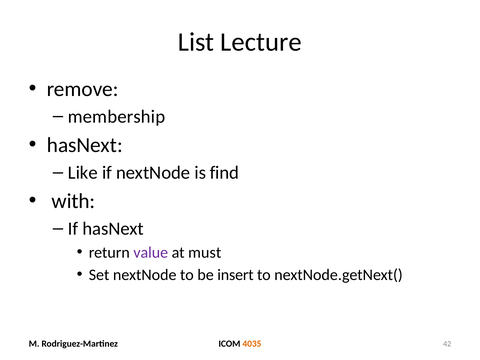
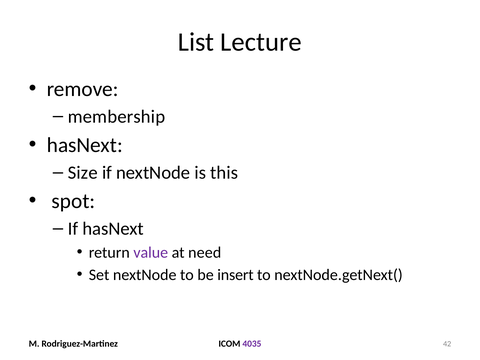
Like: Like -> Size (83, 173)
find: find -> this (224, 173)
with: with -> spot (73, 201)
must: must -> need (205, 252)
4035 colour: orange -> purple (252, 344)
